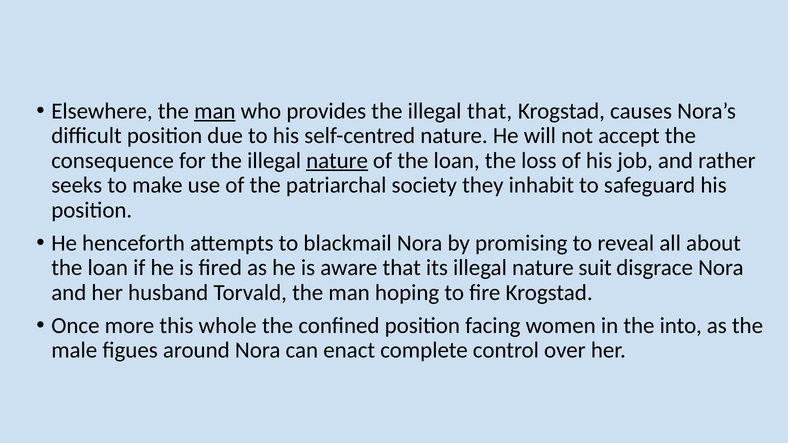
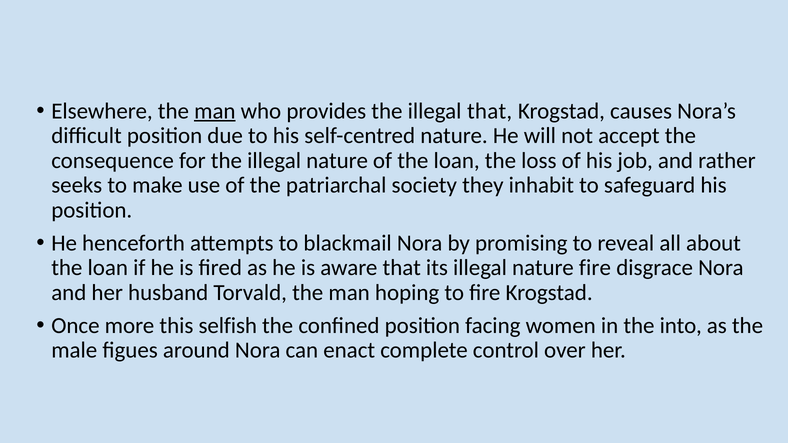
nature underline: present -> none (337, 161)
nature suit: suit -> fire (595, 268)
whole: whole -> selfish (228, 326)
